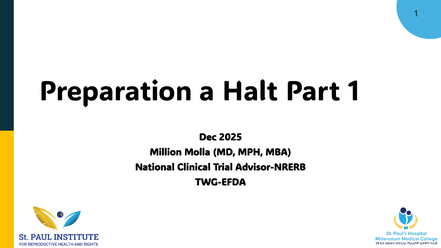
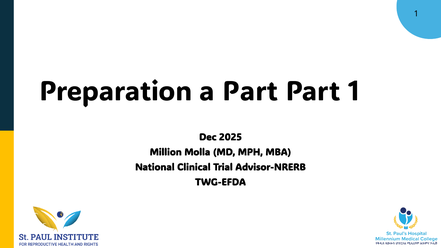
a Halt: Halt -> Part (250, 91)
